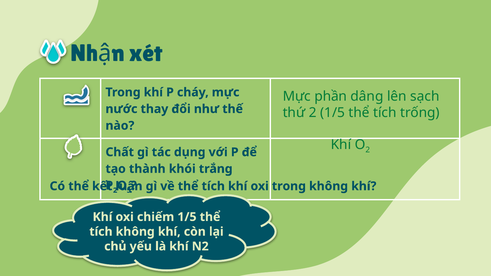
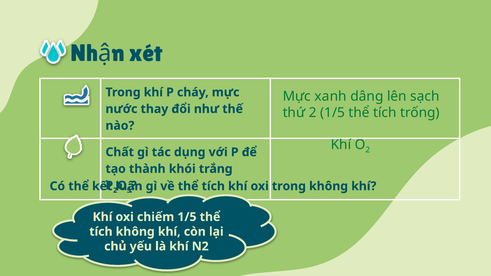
phần: phần -> xanh (331, 96)
